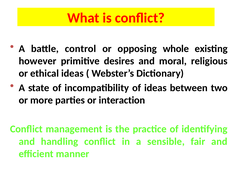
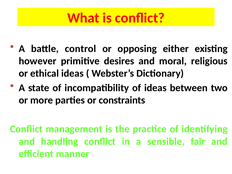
whole: whole -> either (176, 49)
interaction: interaction -> constraints (122, 100)
